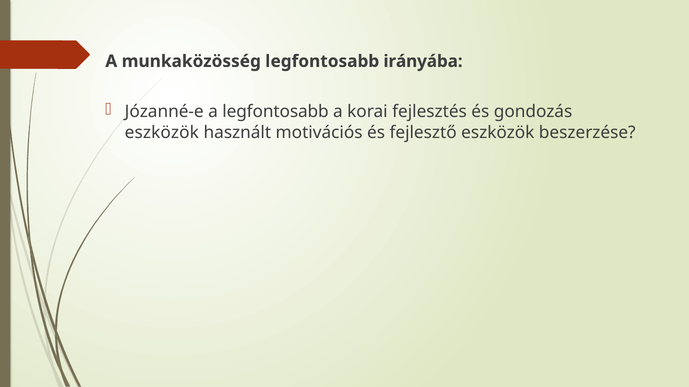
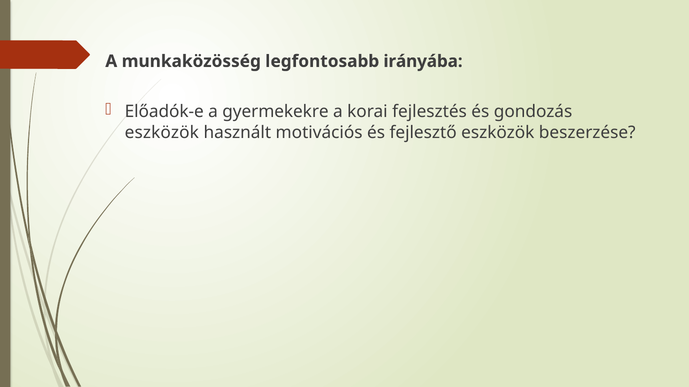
Józanné-e: Józanné-e -> Előadók-e (164, 112)
a legfontosabb: legfontosabb -> gyermekekre (275, 112)
